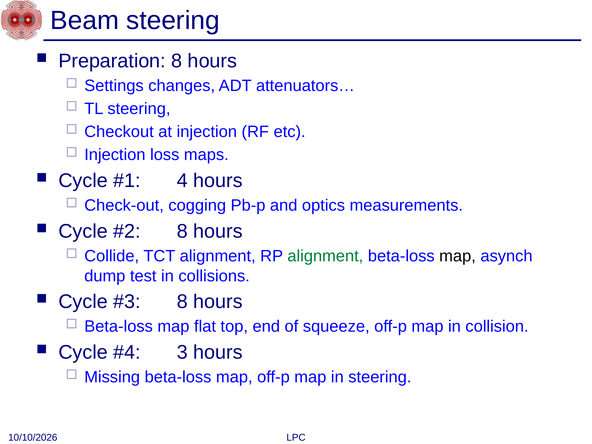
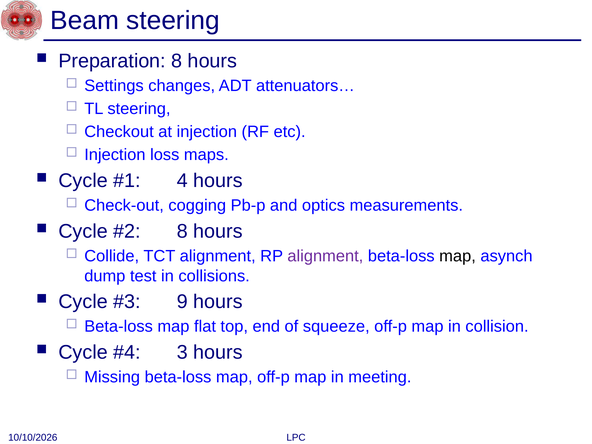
alignment colour: green -> purple (325, 256)
8: 8 -> 9 (182, 302)
in steering: steering -> meeting (380, 377)
